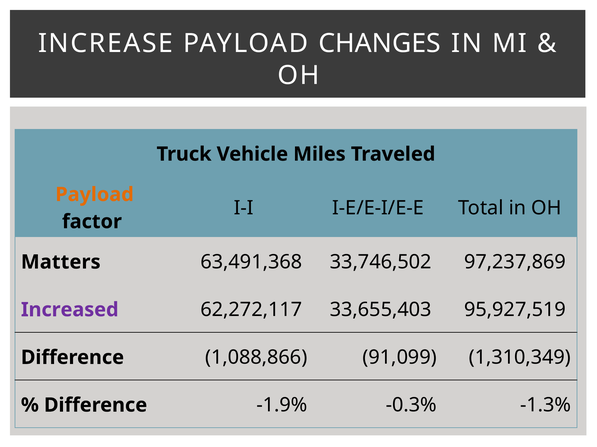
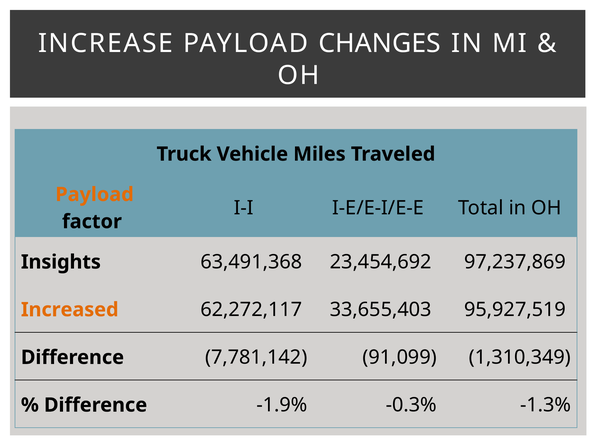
Matters: Matters -> Insights (61, 262)
33,746,502: 33,746,502 -> 23,454,692 (381, 262)
Increased colour: purple -> orange (70, 310)
1,088,866: 1,088,866 -> 7,781,142 (256, 358)
